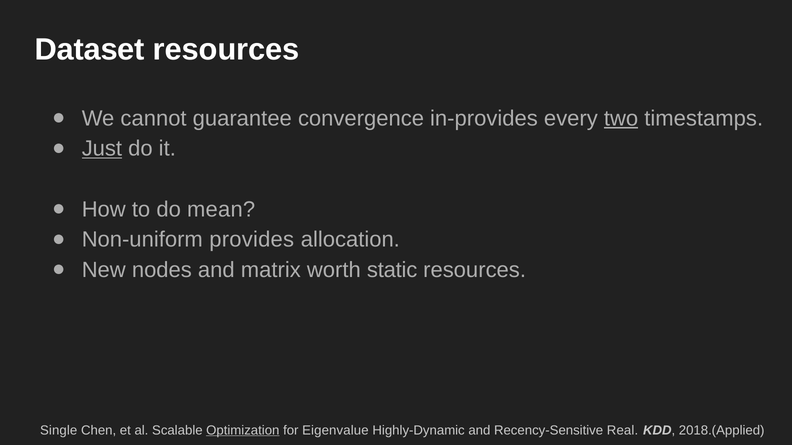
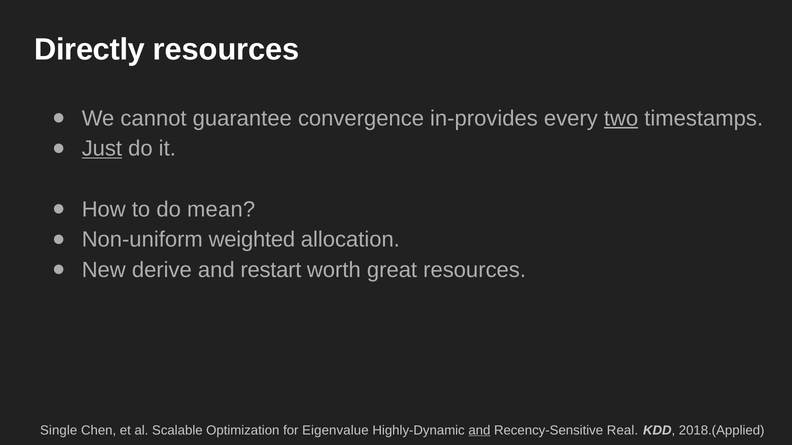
Dataset: Dataset -> Directly (90, 50)
provides: provides -> weighted (252, 240)
nodes: nodes -> derive (162, 270)
matrix: matrix -> restart (271, 270)
static: static -> great (392, 270)
Optimization underline: present -> none (243, 431)
and underline: none -> present (479, 431)
